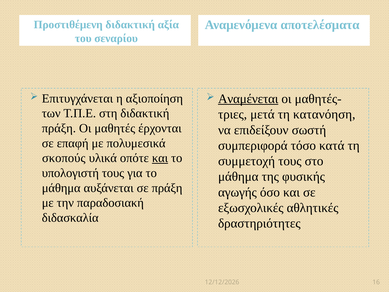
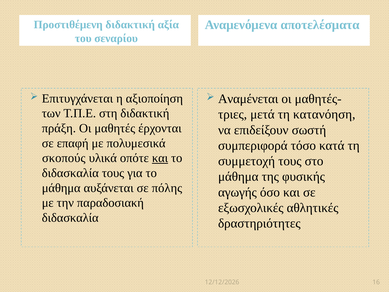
Αναμένεται underline: present -> none (248, 99)
υπολογιστή: υπολογιστή -> διδασκαλία (70, 173)
σε πράξη: πράξη -> πόλης (167, 188)
